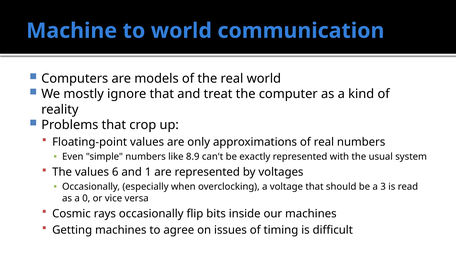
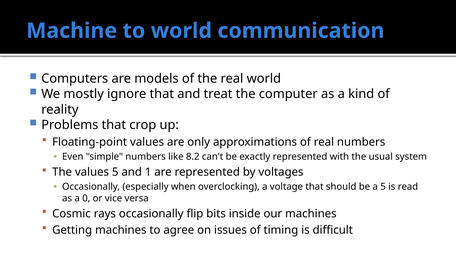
8.9: 8.9 -> 8.2 (193, 156)
values 6: 6 -> 5 (115, 172)
a 3: 3 -> 5 (383, 186)
